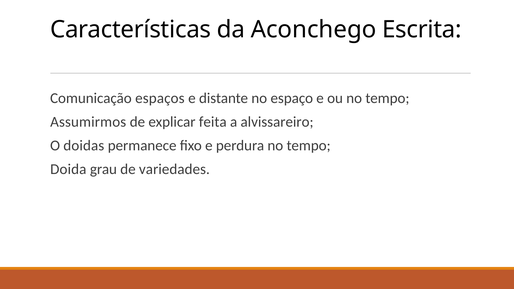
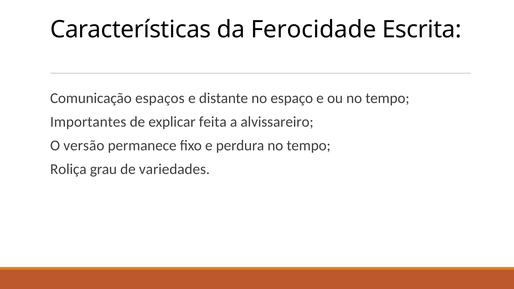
Aconchego: Aconchego -> Ferocidade (314, 30)
Assumirmos: Assumirmos -> Importantes (88, 122)
doidas: doidas -> versão (84, 145)
Doida: Doida -> Roliça (68, 169)
